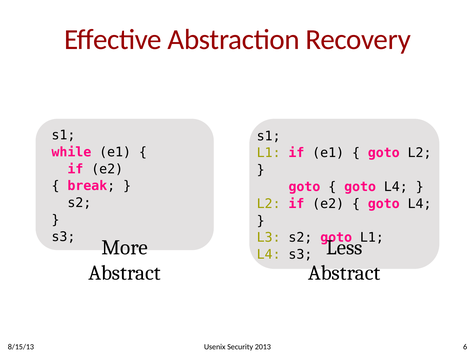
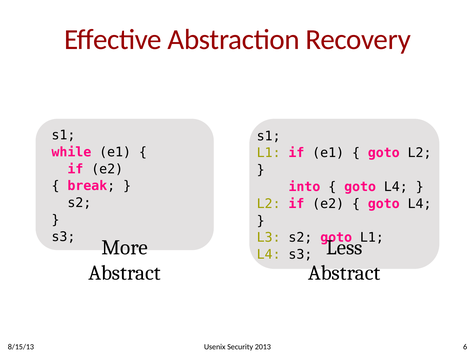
goto: goto -> into (304, 187)
